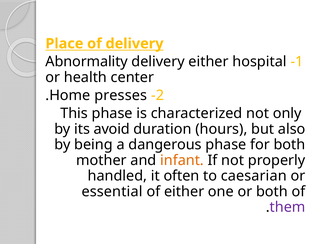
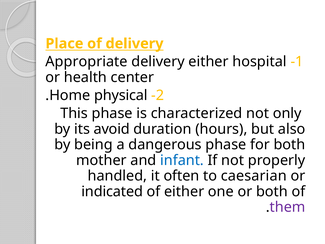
Abnormality: Abnormality -> Appropriate (87, 62)
presses: presses -> physical (121, 95)
infant colour: orange -> blue (182, 160)
essential: essential -> indicated (112, 191)
